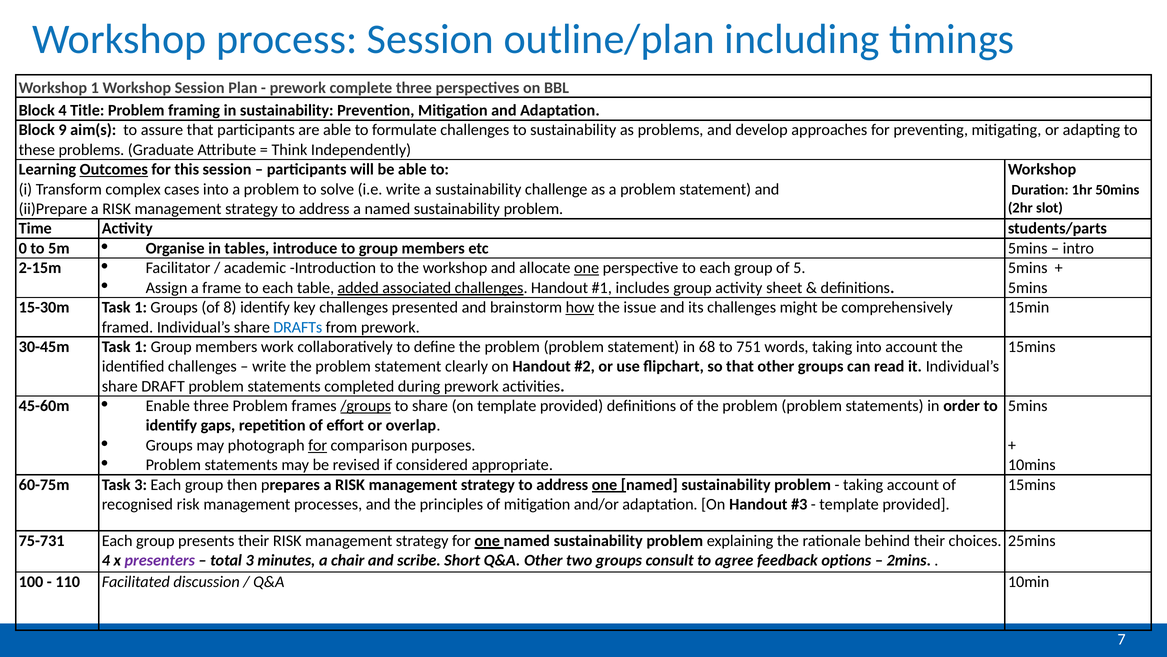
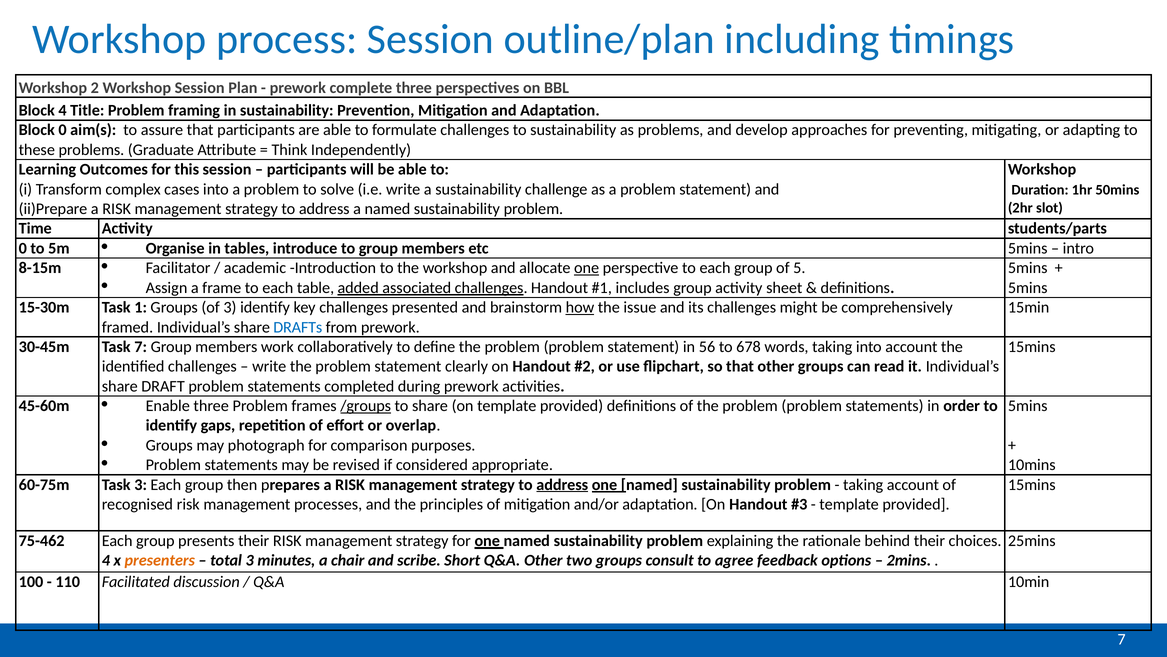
Workshop 1: 1 -> 2 (95, 88)
Block 9: 9 -> 0 (62, 130)
Outcomes underline: present -> none (114, 169)
2-15m: 2-15m -> 8-15m (40, 268)
of 8: 8 -> 3 (230, 307)
30-45m Task 1: 1 -> 7 (141, 347)
68: 68 -> 56 (707, 347)
751: 751 -> 678 (748, 347)
for underline: present -> none (318, 445)
address underline: none -> present (562, 484)
75-731: 75-731 -> 75-462 (42, 540)
presenters colour: purple -> orange (160, 560)
